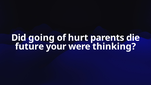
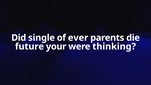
going: going -> single (42, 38)
hurt: hurt -> ever (78, 38)
